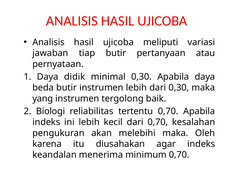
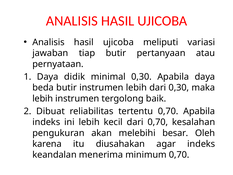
yang: yang -> lebih (43, 98)
Biologi: Biologi -> Dibuat (51, 111)
melebihi maka: maka -> besar (175, 133)
